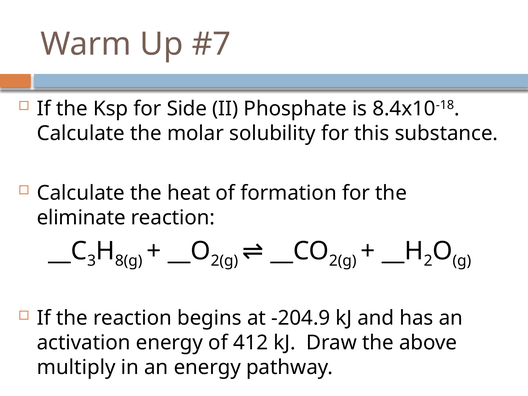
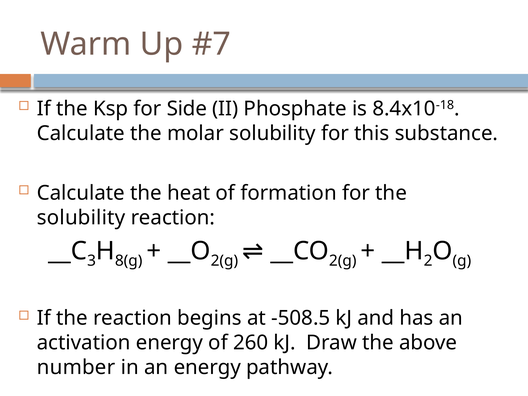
eliminate: eliminate -> solubility (81, 218)
-204.9: -204.9 -> -508.5 (301, 318)
412: 412 -> 260 (251, 343)
multiply: multiply -> number (76, 367)
